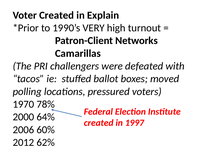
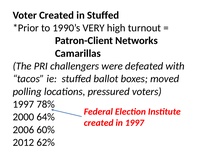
in Explain: Explain -> Stuffed (103, 15)
1970: 1970 -> 1997 (23, 104)
